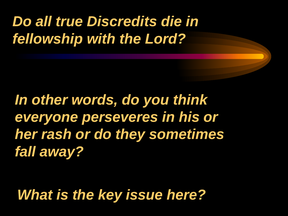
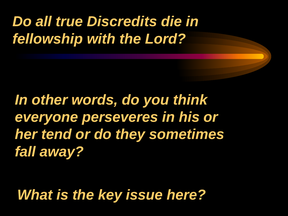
rash: rash -> tend (56, 134)
